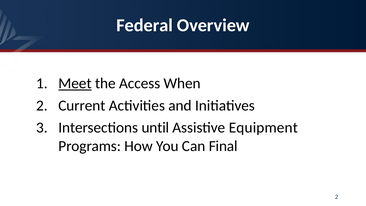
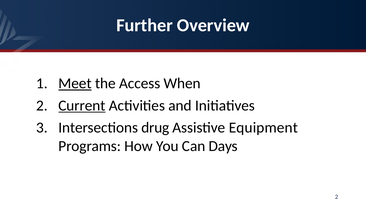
Federal: Federal -> Further (145, 25)
Current underline: none -> present (82, 105)
until: until -> drug (155, 128)
Final: Final -> Days (223, 146)
